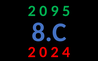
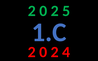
9: 9 -> 2 (55, 11)
8.C: 8.C -> 1.C (49, 32)
